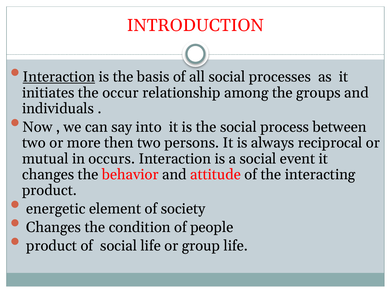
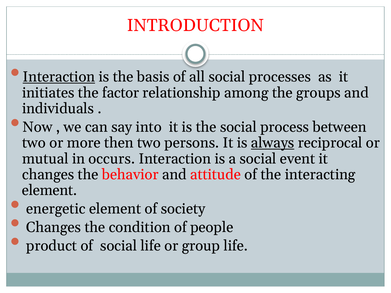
occur: occur -> factor (121, 93)
always underline: none -> present (273, 143)
product: product -> element (49, 191)
